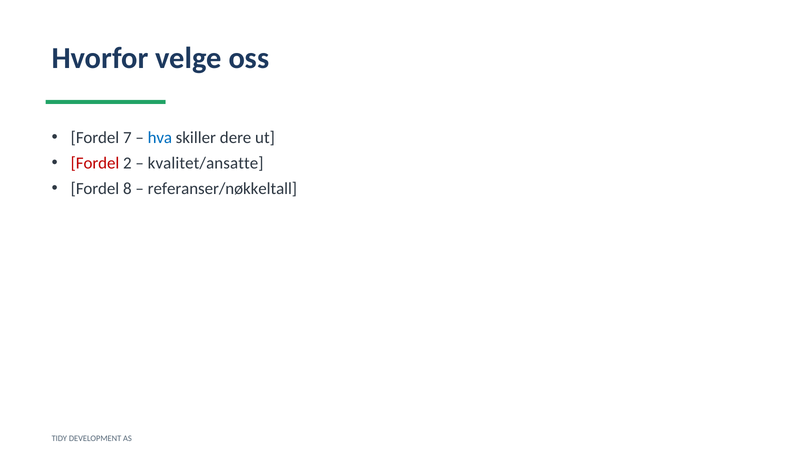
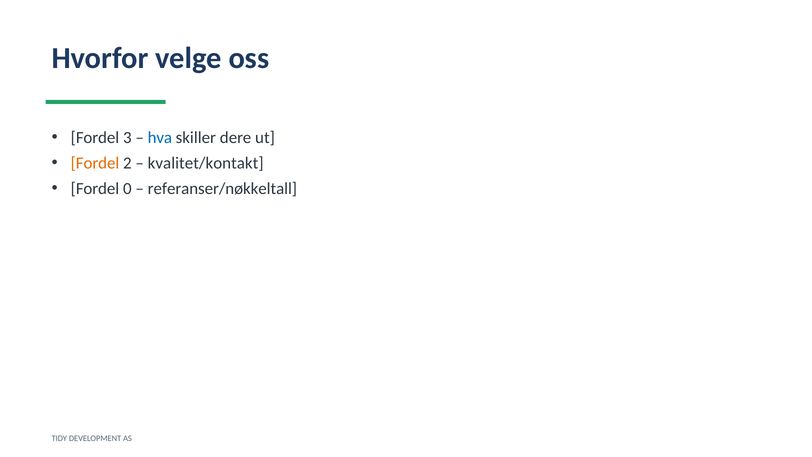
7: 7 -> 3 (127, 138)
Fordel colour: red -> orange (95, 163)
kvalitet/ansatte: kvalitet/ansatte -> kvalitet/kontakt (206, 163)
8: 8 -> 0 (127, 188)
